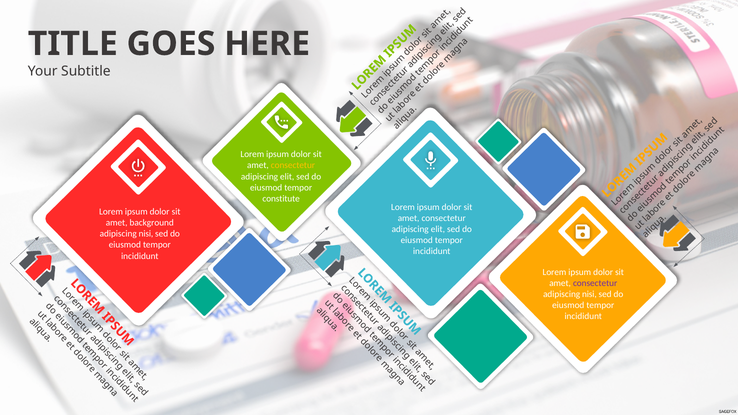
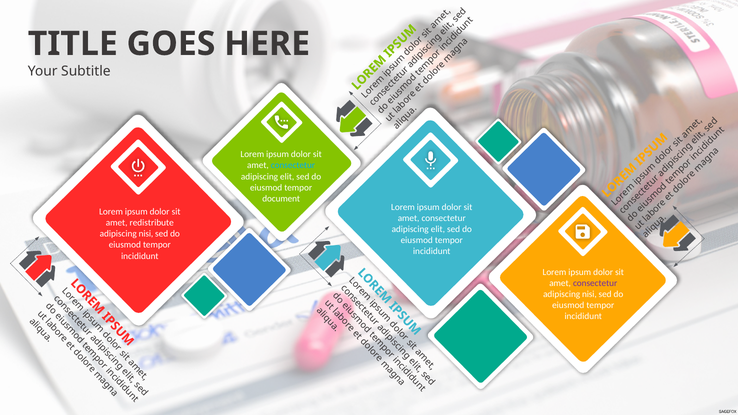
consectetur colour: yellow -> light blue (293, 165)
constitute: constitute -> document (281, 199)
background: background -> redistribute (152, 223)
